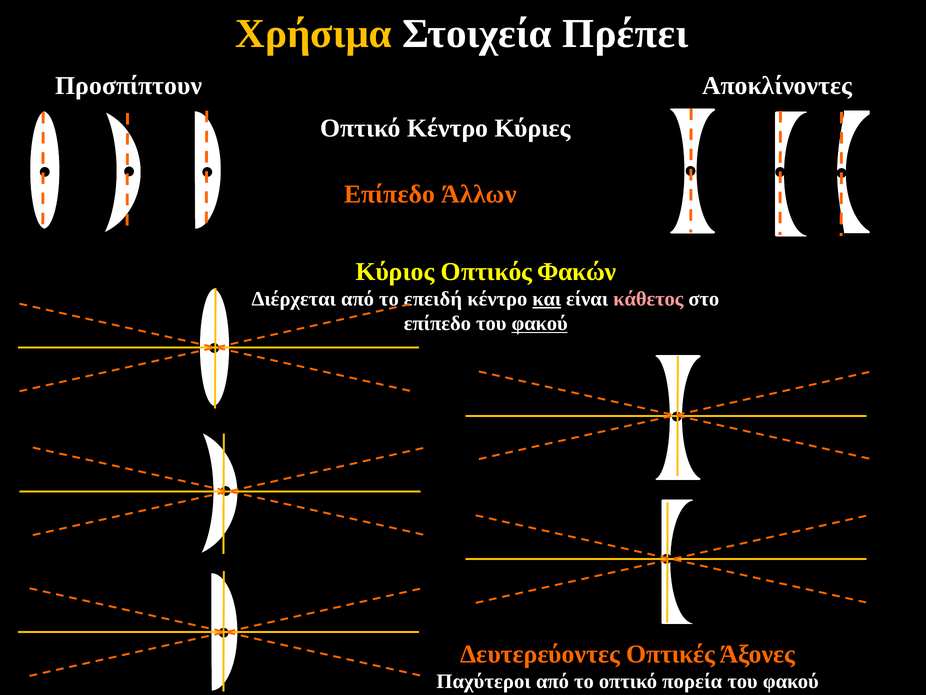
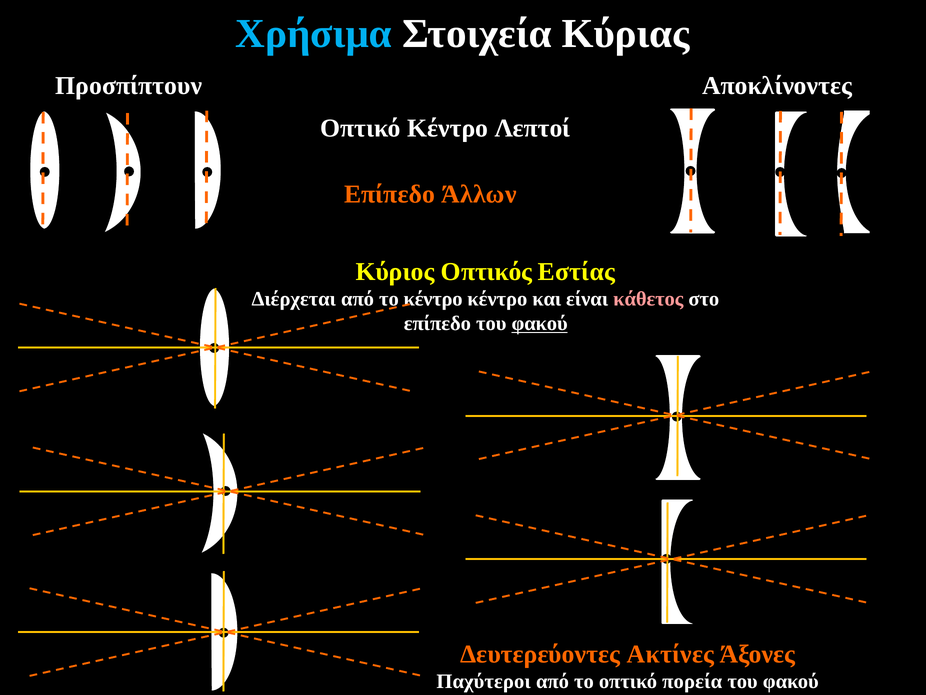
Χρήσιμα colour: yellow -> light blue (314, 34)
Πρέπει: Πρέπει -> Κύριας (626, 34)
Κύριες: Κύριες -> Λεπτοί (532, 128)
Φακών: Φακών -> Εστίας (576, 271)
το επειδή: επειδή -> κέντρο (433, 299)
και underline: present -> none (547, 299)
Οπτικές: Οπτικές -> Ακτίνες (671, 654)
